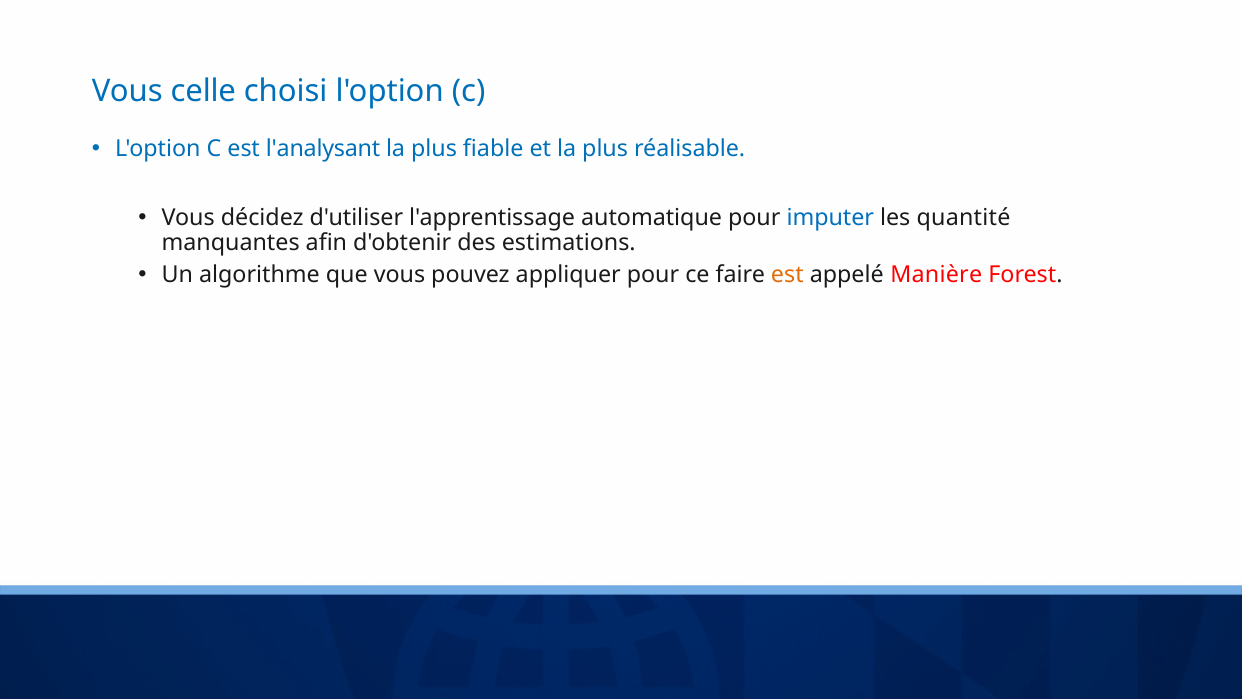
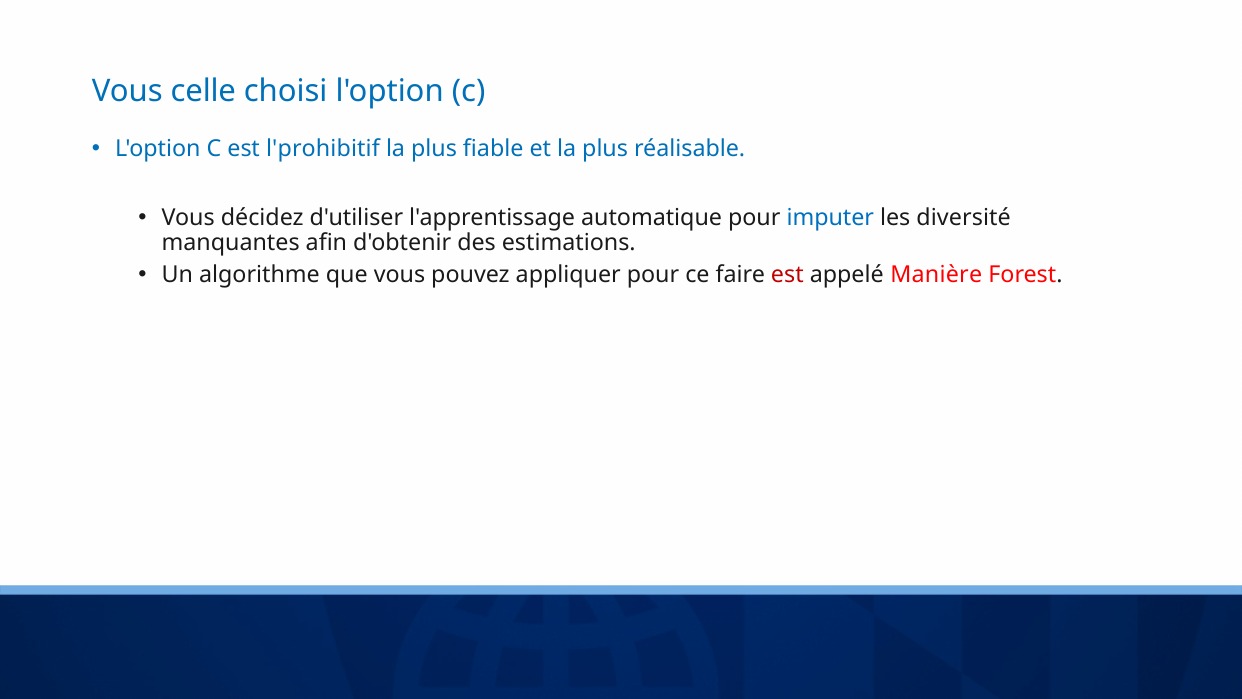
l'analysant: l'analysant -> l'prohibitif (323, 148)
quantité: quantité -> diversité (964, 218)
est colour: orange -> red (787, 275)
